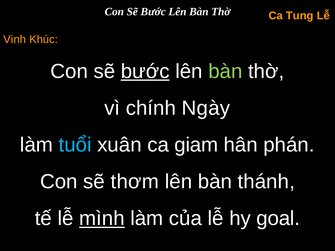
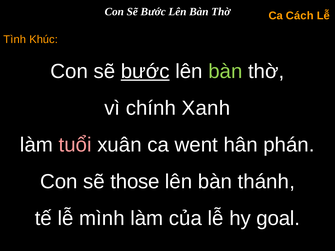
Tung: Tung -> Cách (300, 16)
Vinh: Vinh -> Tình (15, 39)
Ngày: Ngày -> Xanh (206, 108)
tuổi colour: light blue -> pink (75, 145)
giam: giam -> went (196, 145)
thơm: thơm -> those (135, 182)
mình underline: present -> none (102, 219)
